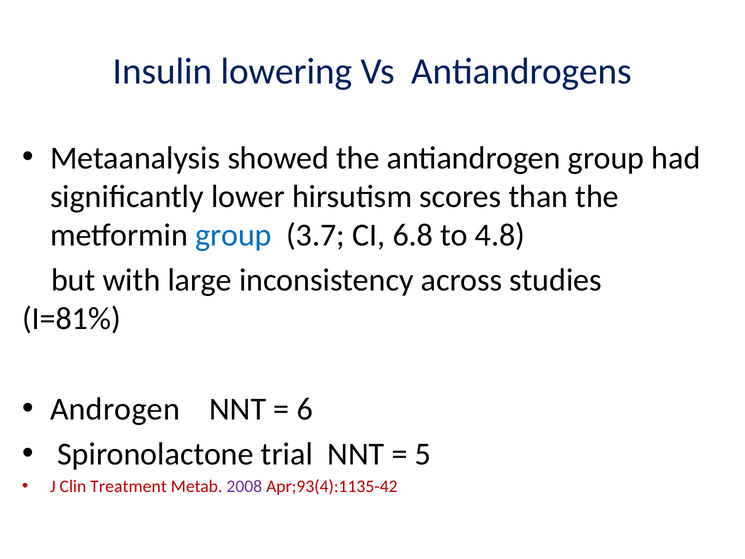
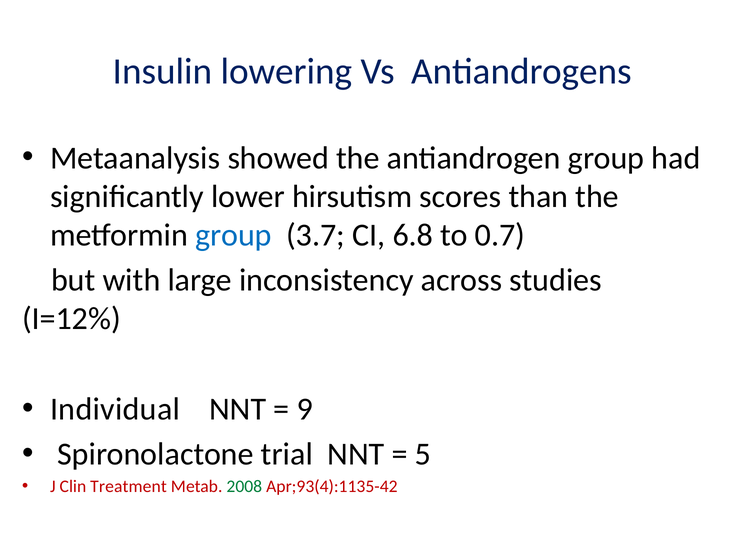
4.8: 4.8 -> 0.7 (500, 235)
I=81%: I=81% -> I=12% (71, 319)
Androgen: Androgen -> Individual (115, 409)
6: 6 -> 9 (305, 409)
2008 colour: purple -> green (244, 486)
